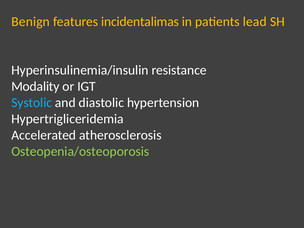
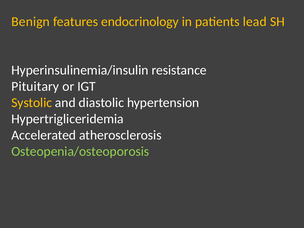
incidentalimas: incidentalimas -> endocrinology (140, 22)
Modality: Modality -> Pituitary (35, 86)
Systolic colour: light blue -> yellow (32, 103)
